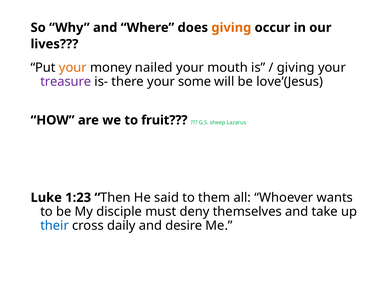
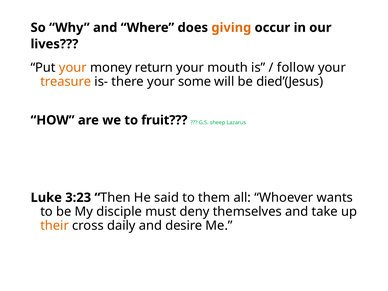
nailed: nailed -> return (154, 68)
giving: giving -> follow (296, 68)
treasure colour: purple -> orange (66, 81)
love’(Jesus: love’(Jesus -> died’(Jesus (290, 81)
1:23: 1:23 -> 3:23 (78, 198)
their colour: blue -> orange (55, 226)
